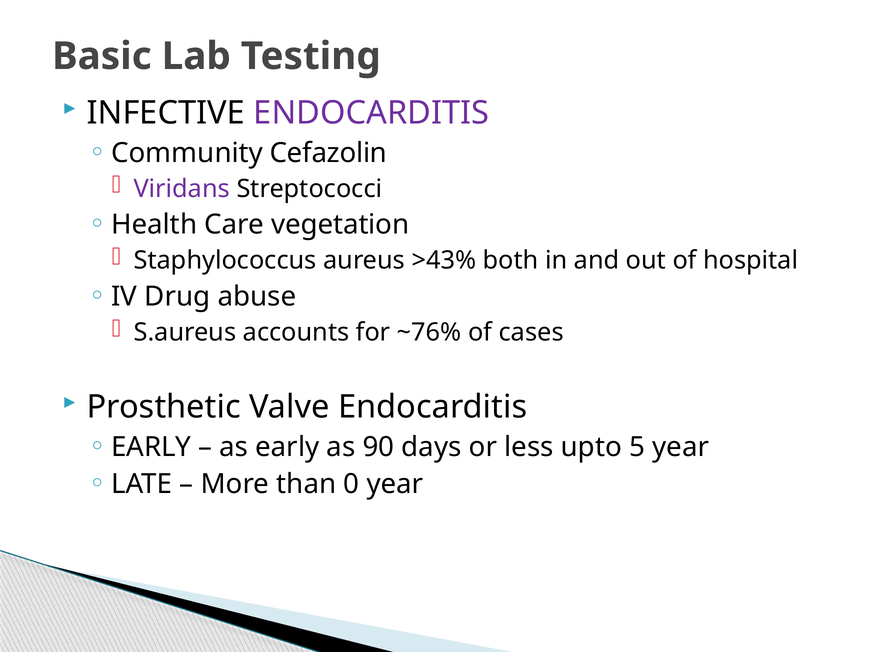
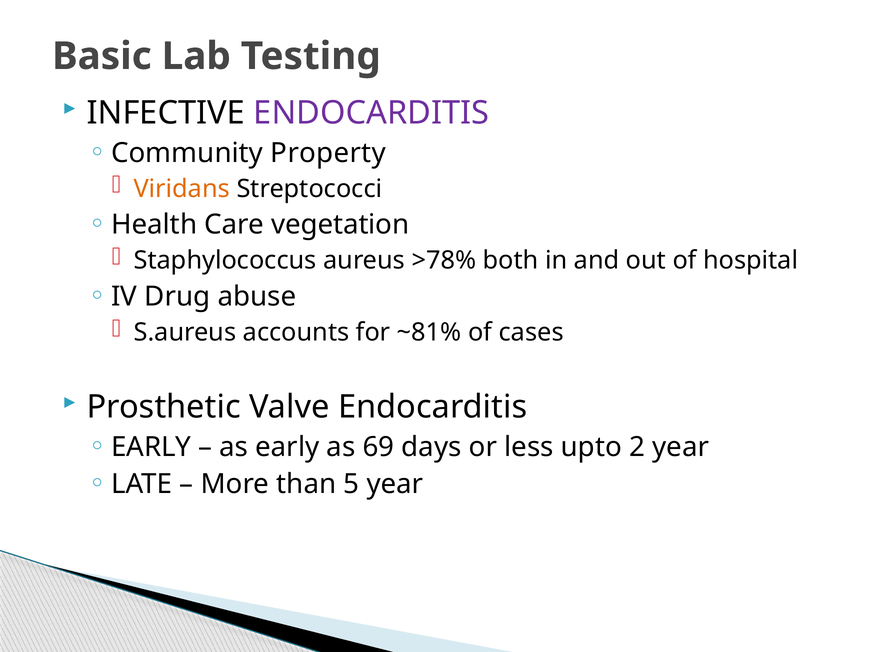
Cefazolin: Cefazolin -> Property (328, 153)
Viridans colour: purple -> orange (182, 189)
>43%: >43% -> >78% (444, 261)
~76%: ~76% -> ~81% (429, 332)
90: 90 -> 69 (378, 447)
5: 5 -> 2 (637, 447)
0: 0 -> 5 (351, 484)
